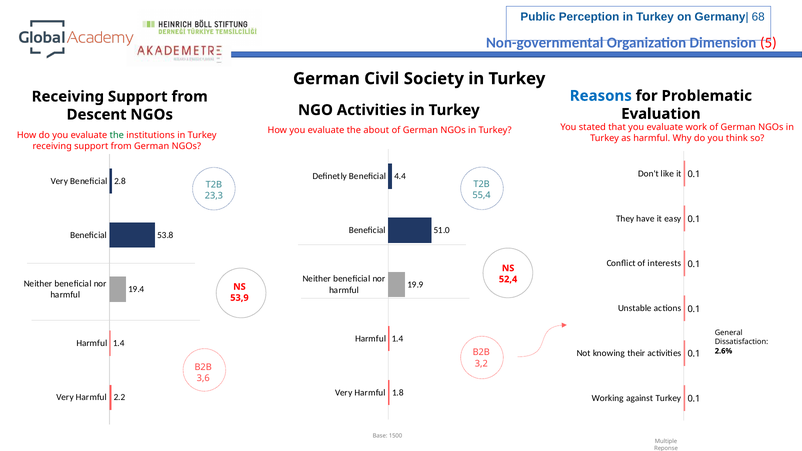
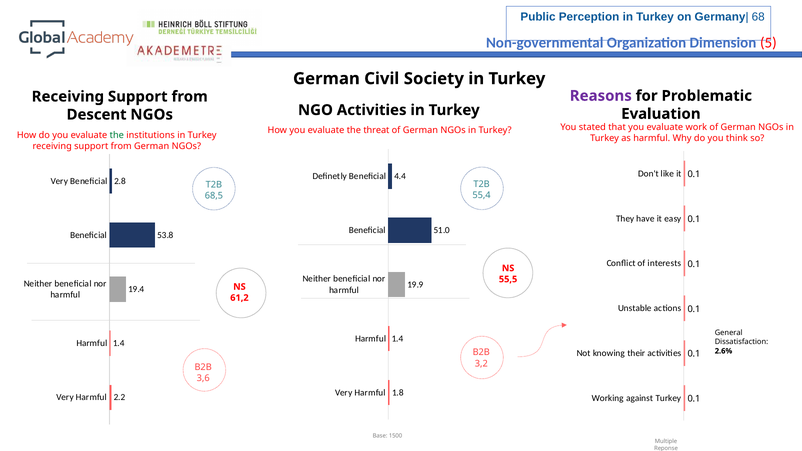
Reasons colour: blue -> purple (601, 96)
about: about -> threat (376, 130)
23,3: 23,3 -> 68,5 (214, 196)
52,4: 52,4 -> 55,5 (508, 279)
53,9: 53,9 -> 61,2 (239, 298)
